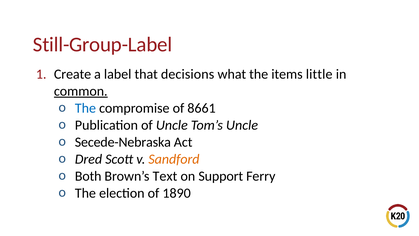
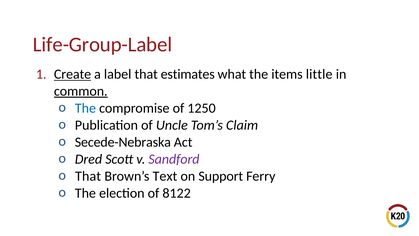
Still-Group-Label: Still-Group-Label -> Life-Group-Label (103, 45)
Create underline: none -> present (73, 74)
decisions: decisions -> estimates (188, 74)
8661: 8661 -> 1250 (202, 108)
Tom’s Uncle: Uncle -> Claim (242, 125)
Sandford colour: orange -> purple (174, 159)
Both: Both -> That (88, 176)
1890: 1890 -> 8122 (177, 193)
